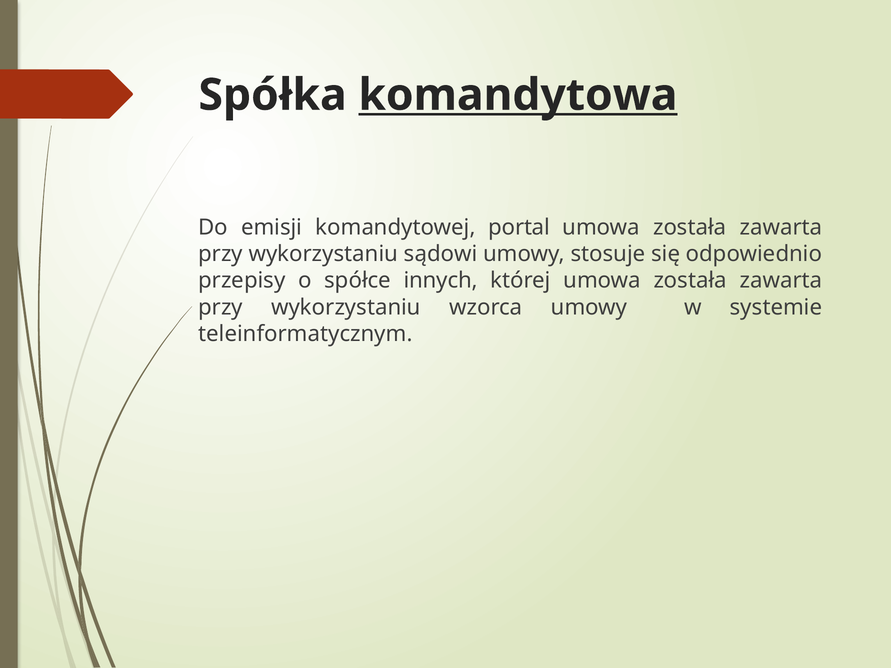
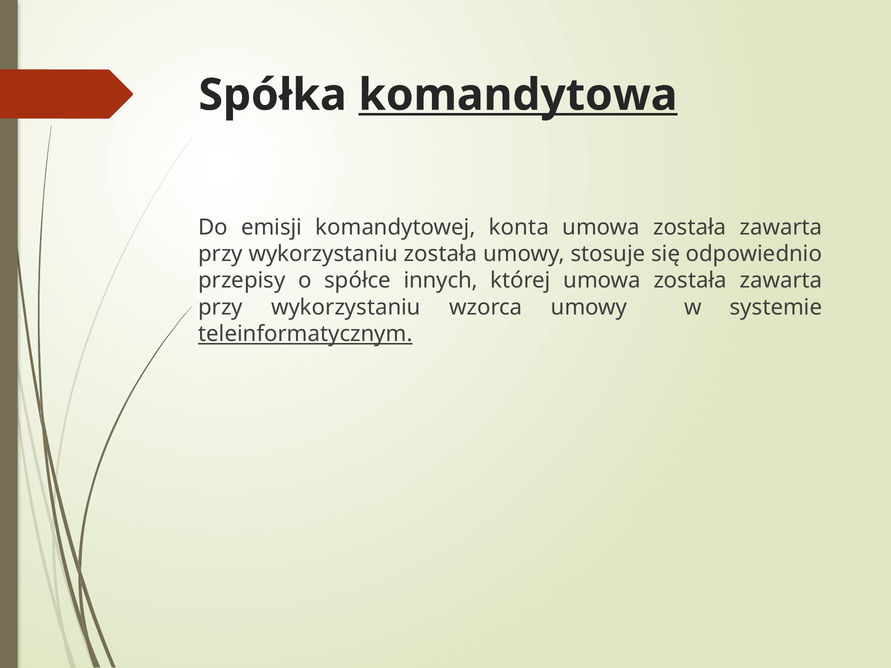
portal: portal -> konta (519, 227)
wykorzystaniu sądowi: sądowi -> została (441, 254)
teleinformatycznym underline: none -> present (305, 334)
